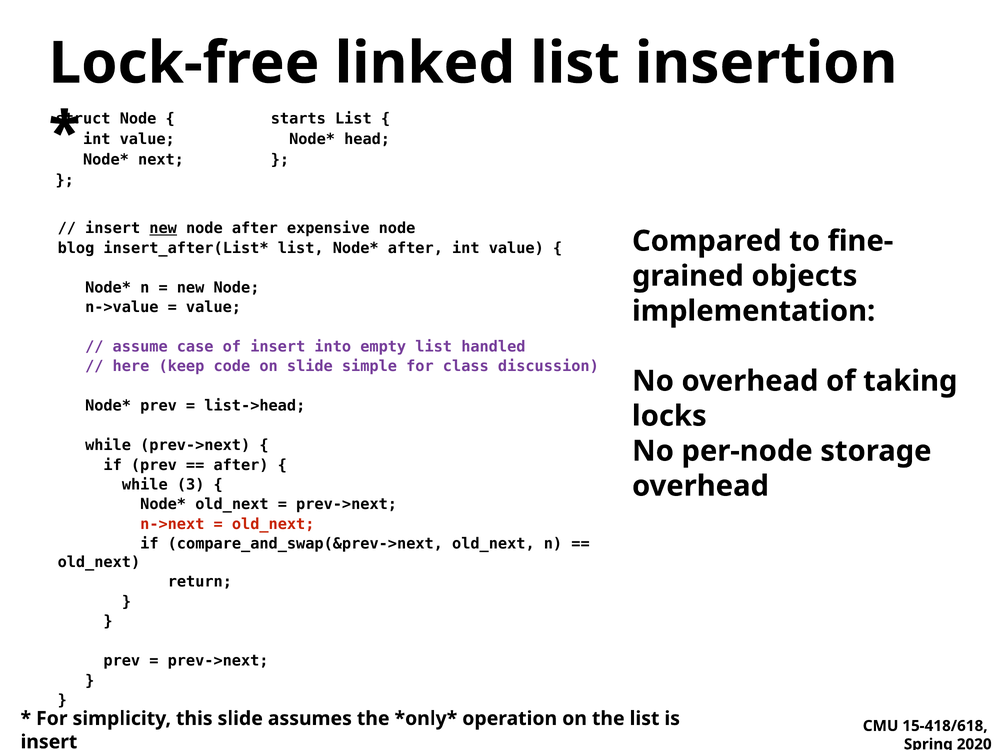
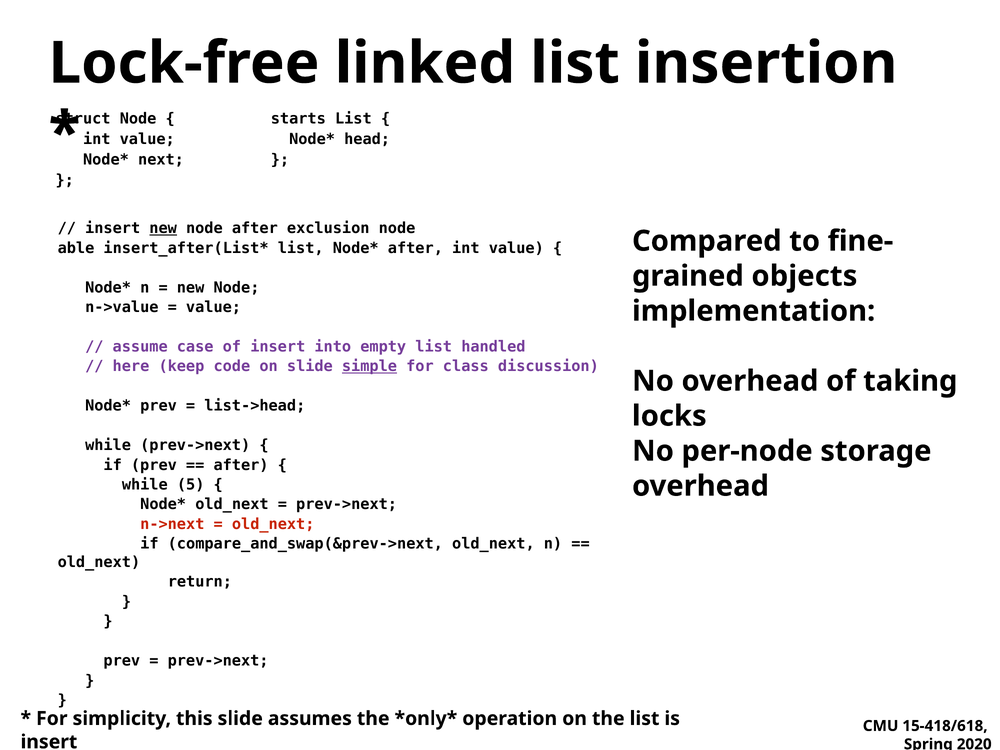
expensive: expensive -> exclusion (328, 228)
blog: blog -> able (76, 248)
simple underline: none -> present (369, 366)
3: 3 -> 5 (191, 485)
